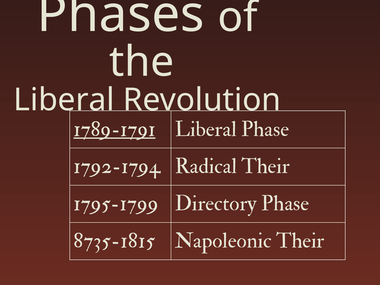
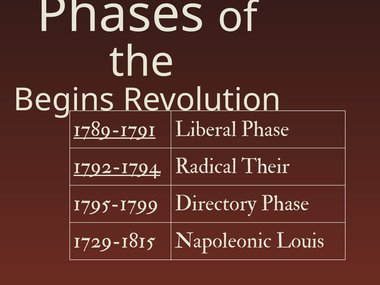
Liberal: Liberal -> Begins (64, 100)
1792-1794 underline: none -> present (117, 166)
8735-1815: 8735-1815 -> 1729-1815 (114, 241)
Napoleonic Their: Their -> Louis (300, 241)
